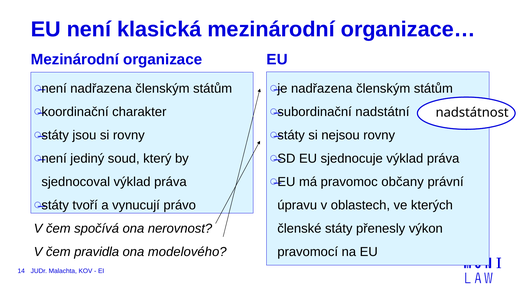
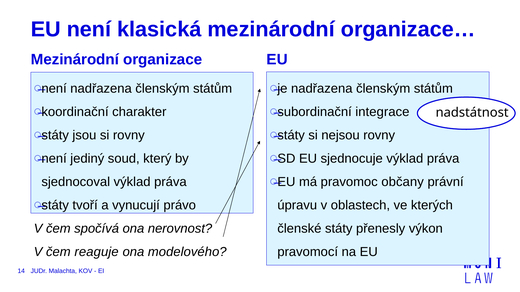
nadstátní: nadstátní -> integrace (382, 112)
pravidla: pravidla -> reaguje (97, 252)
